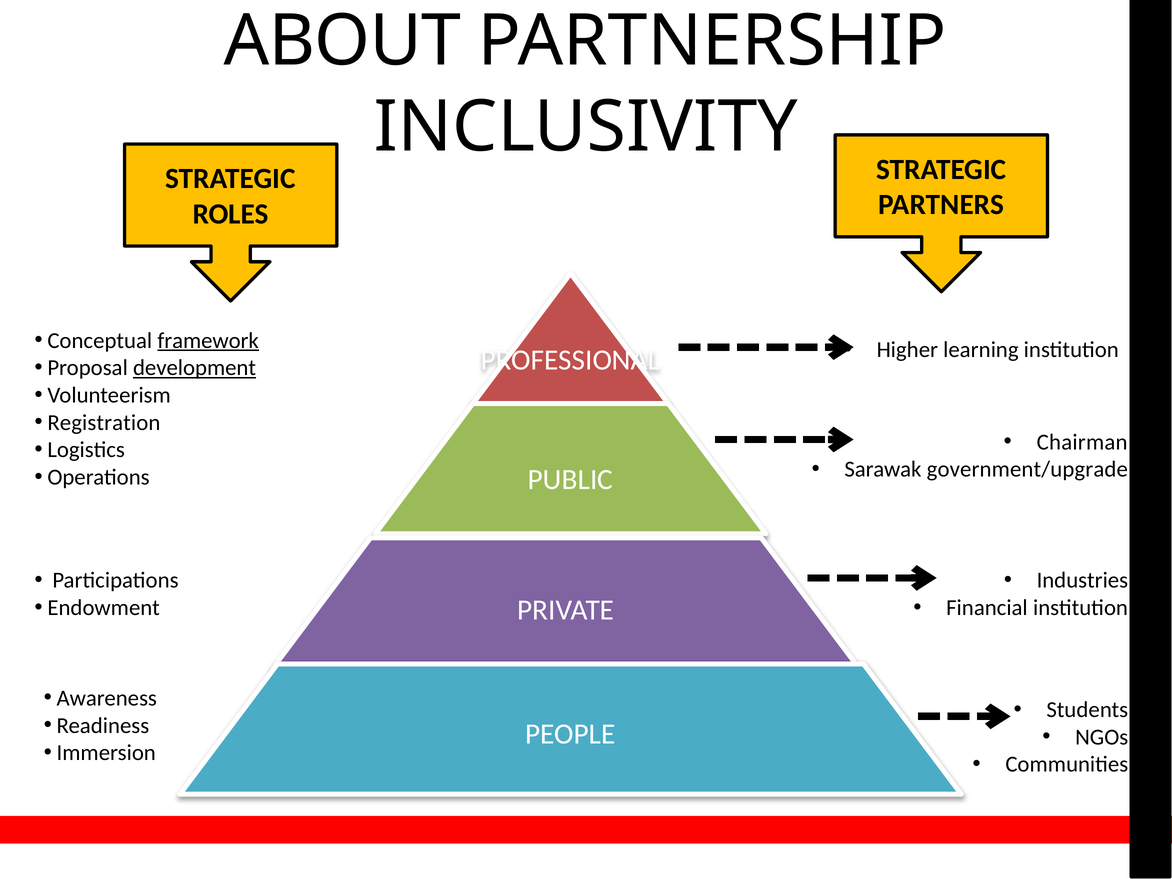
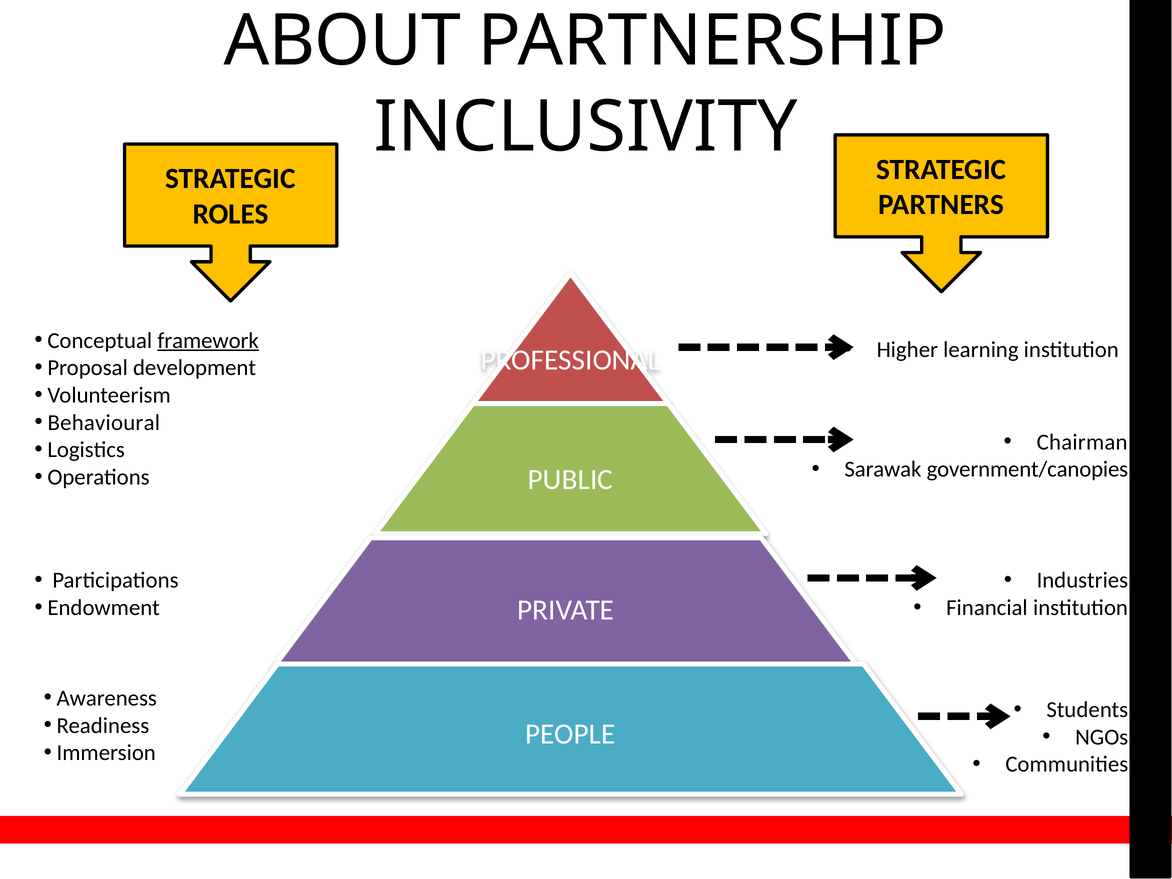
development underline: present -> none (195, 368)
Registration: Registration -> Behavioural (104, 423)
government/upgrade: government/upgrade -> government/canopies (1027, 469)
